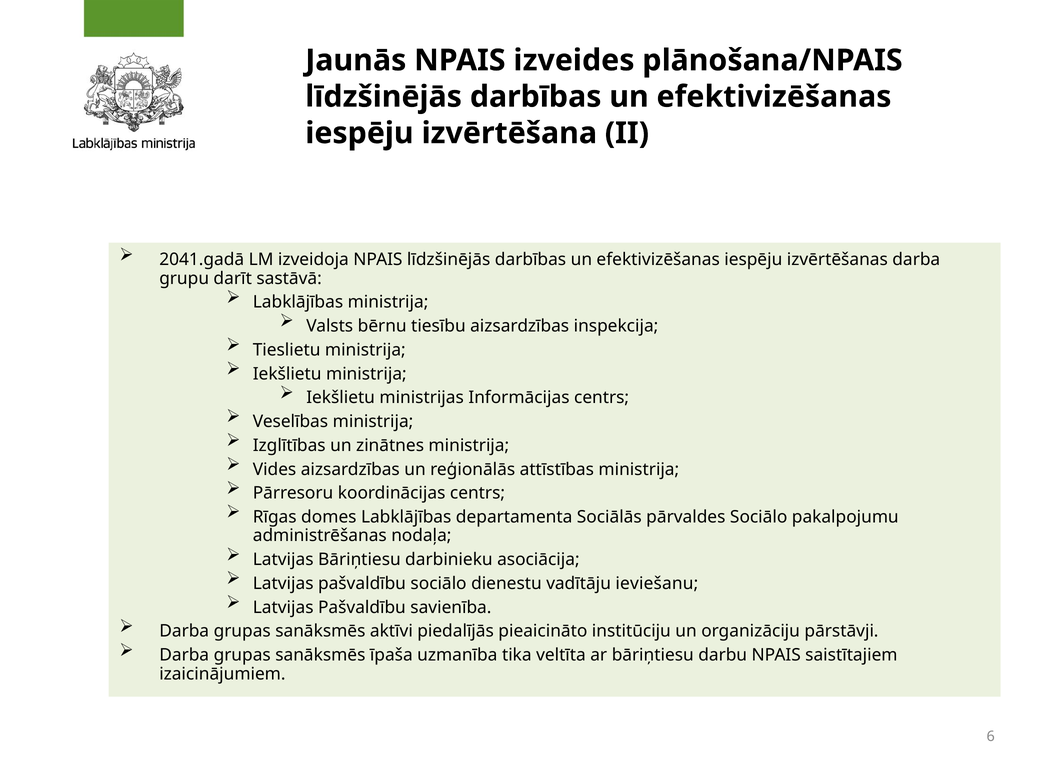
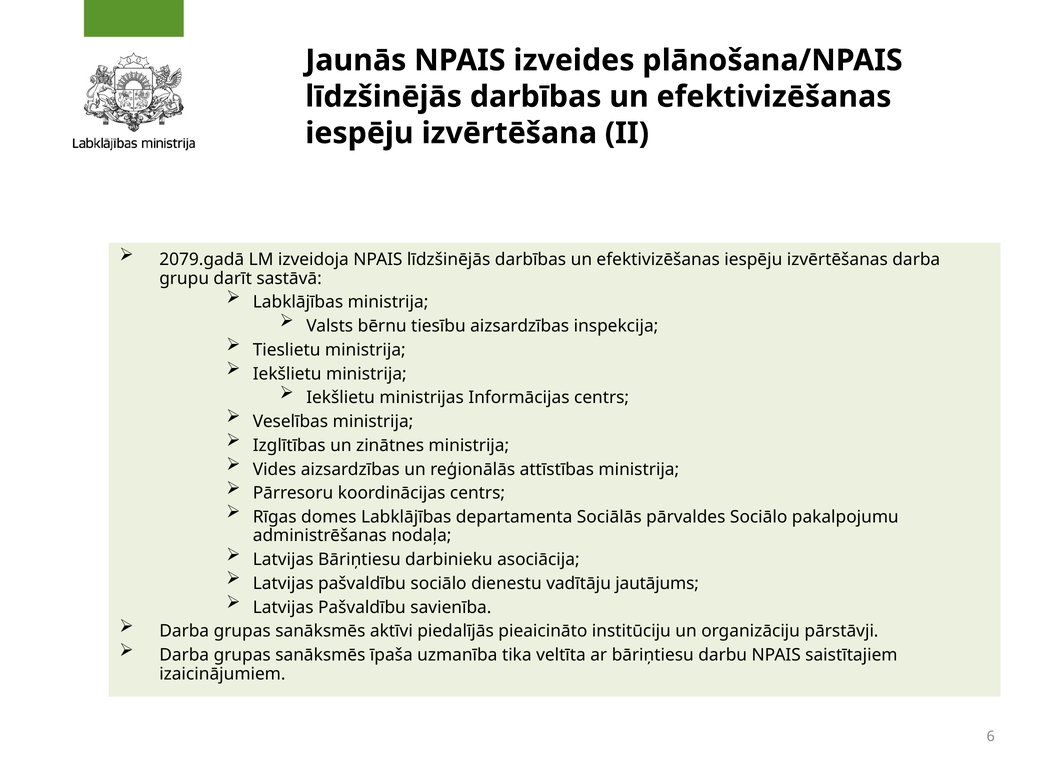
2041.gadā: 2041.gadā -> 2079.gadā (202, 260)
ieviešanu: ieviešanu -> jautājums (657, 583)
